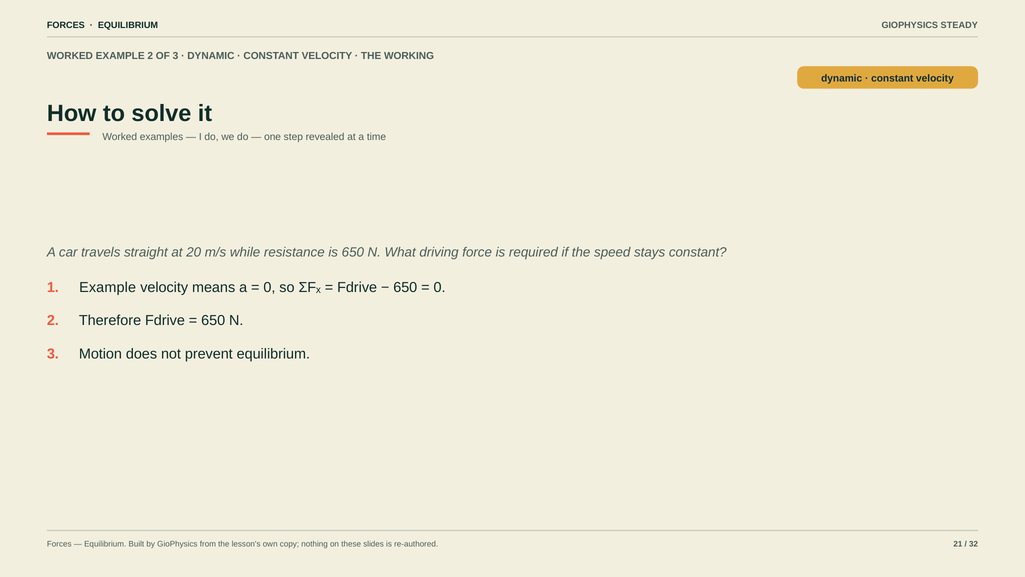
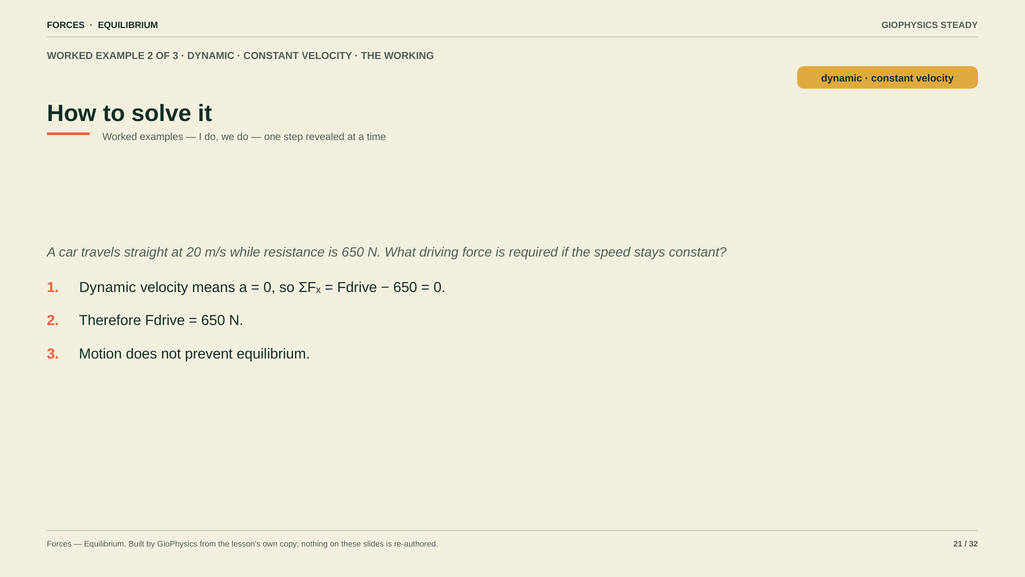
1 Example: Example -> Dynamic (108, 287)
